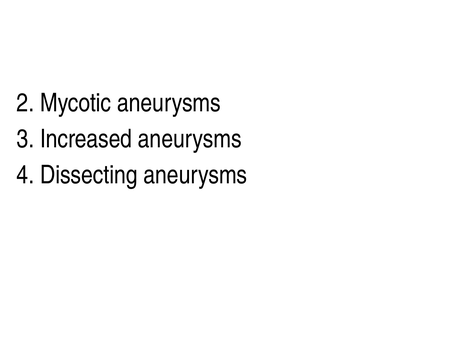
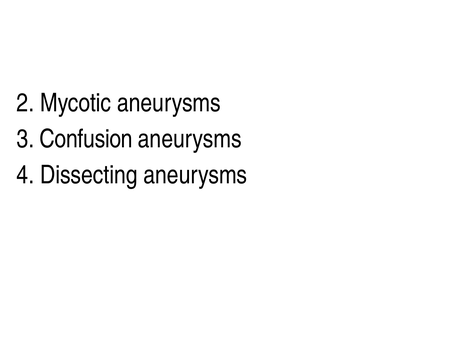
Increased: Increased -> Confusion (86, 139)
